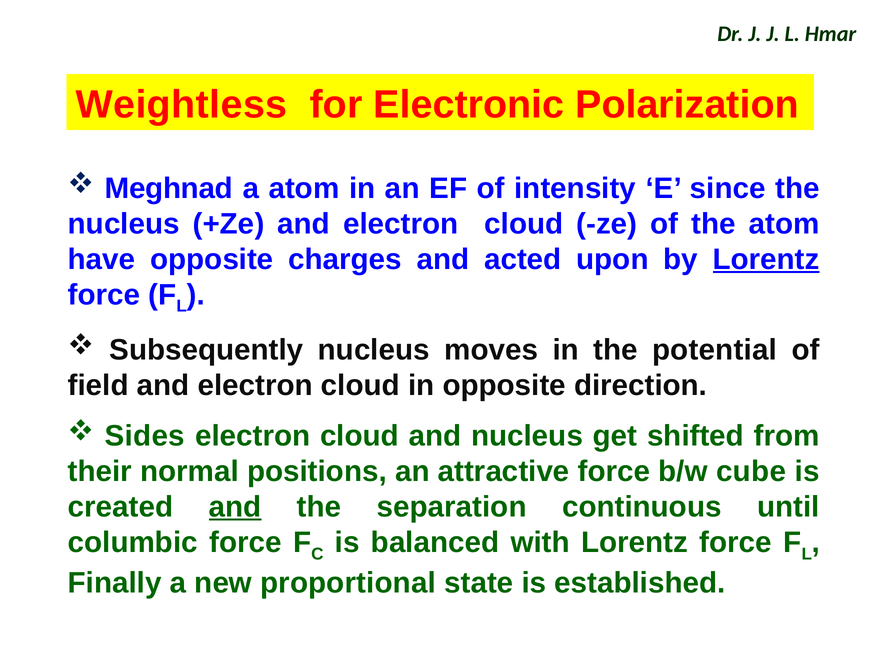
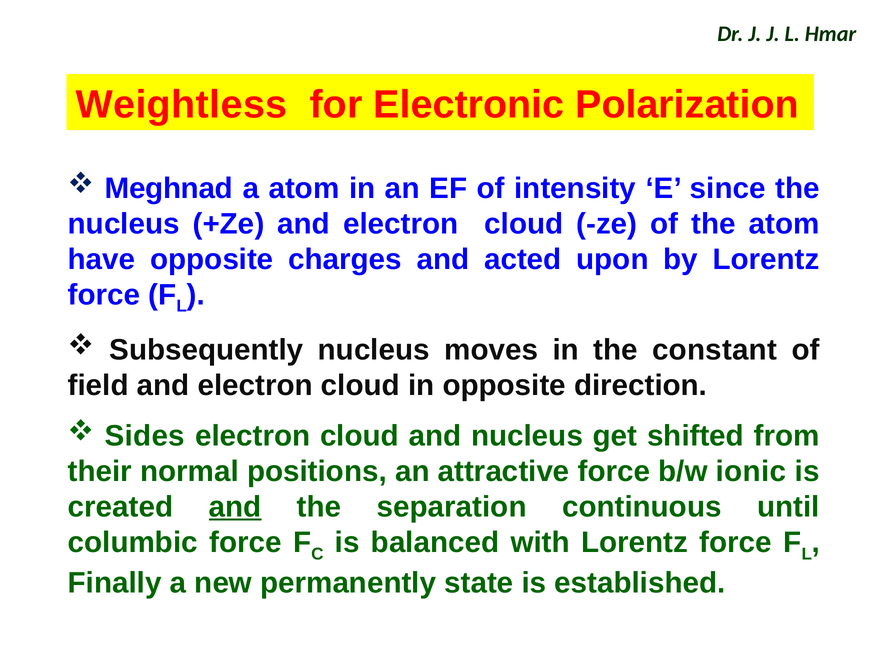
Lorentz underline: present -> none (766, 259)
potential: potential -> constant (715, 350)
cube: cube -> ionic (751, 471)
proportional: proportional -> permanently (348, 583)
